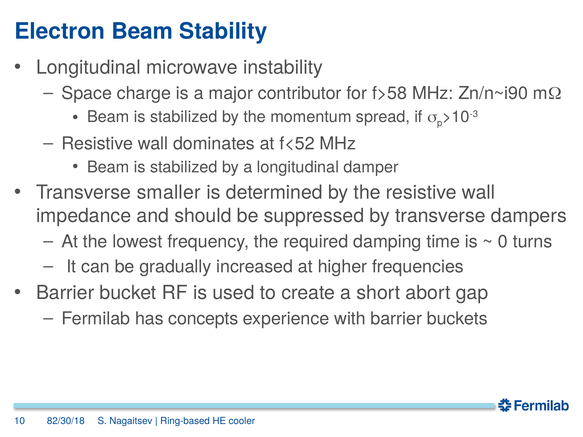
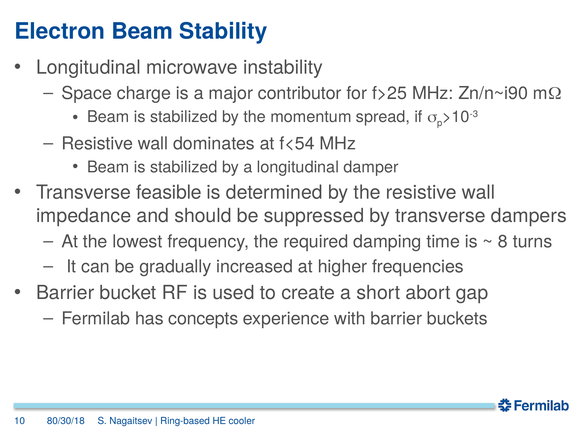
f>58: f>58 -> f>25 (390, 93)
f<52: f<52 -> f<54 (297, 144)
smaller: smaller -> feasible (169, 193)
0: 0 -> 8 (503, 242)
82/30/18: 82/30/18 -> 80/30/18 (66, 421)
